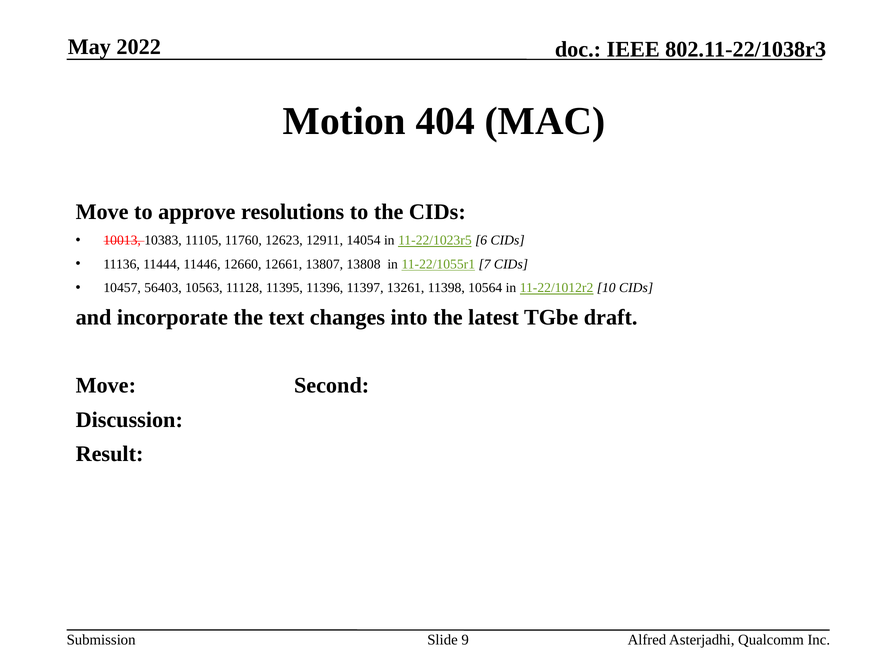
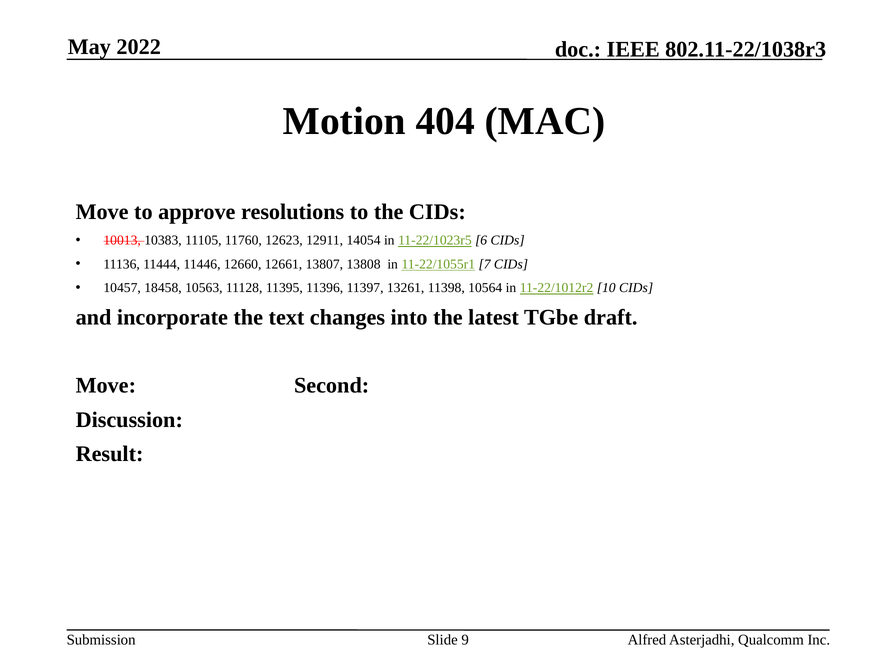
56403: 56403 -> 18458 (163, 288)
